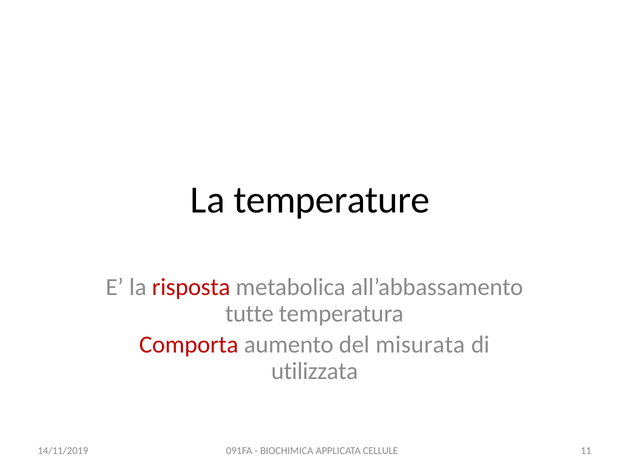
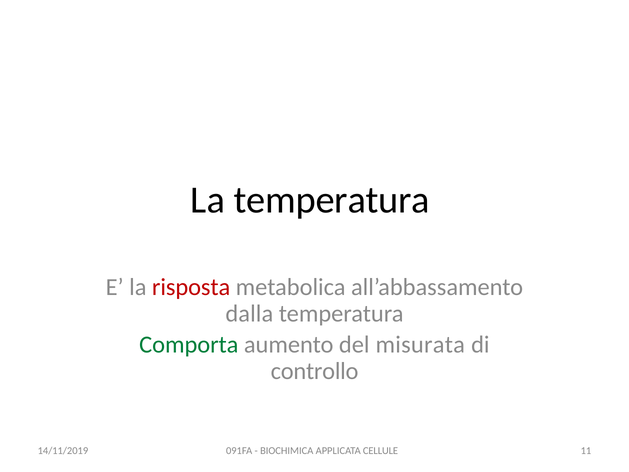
La temperature: temperature -> temperatura (332, 200)
tutte: tutte -> dalla (249, 313)
Comporta colour: red -> green (189, 345)
utilizzata: utilizzata -> controllo (315, 371)
